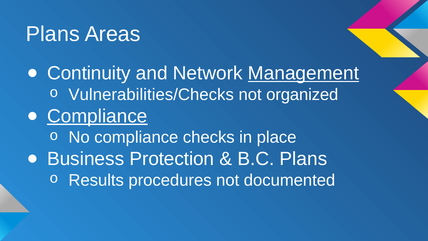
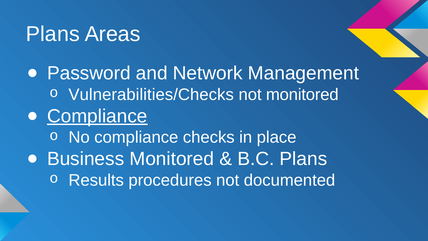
Continuity: Continuity -> Password (89, 73)
Management underline: present -> none (304, 73)
not organized: organized -> monitored (302, 94)
Business Protection: Protection -> Monitored (172, 159)
